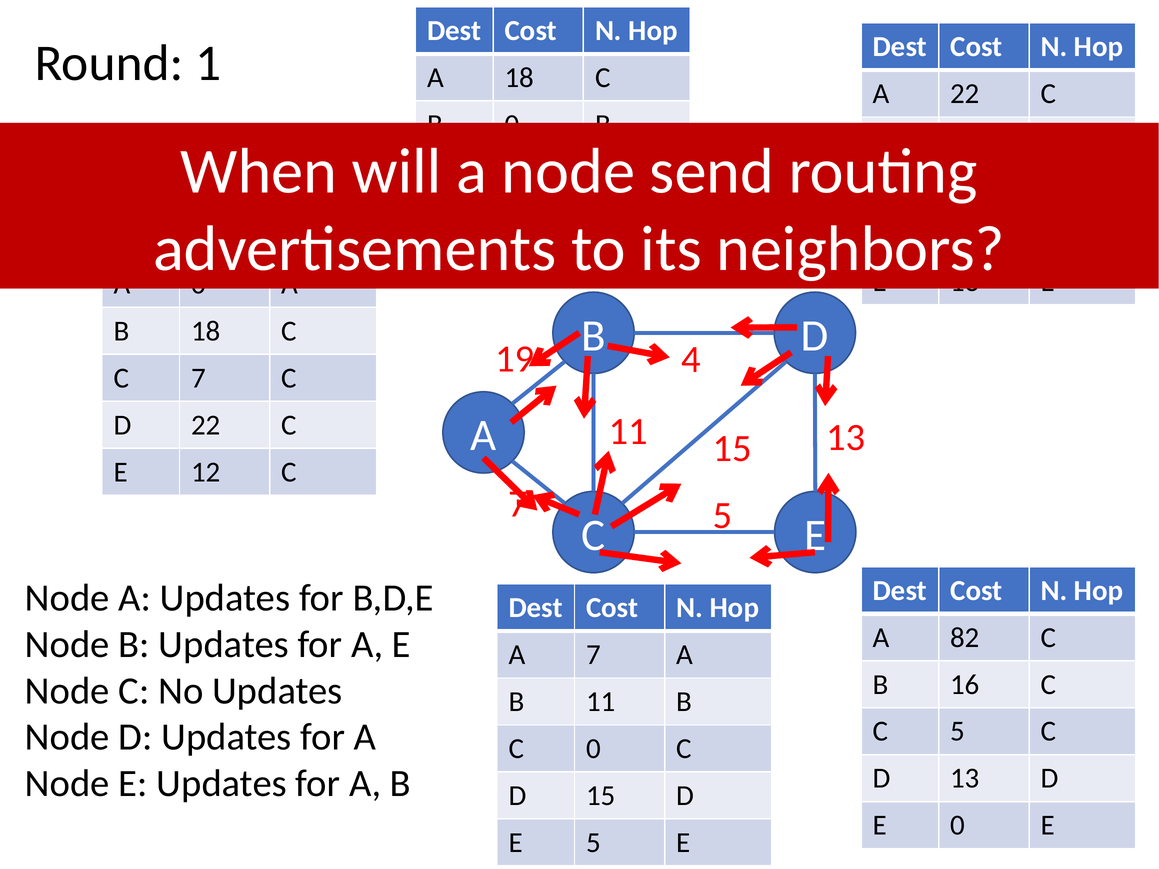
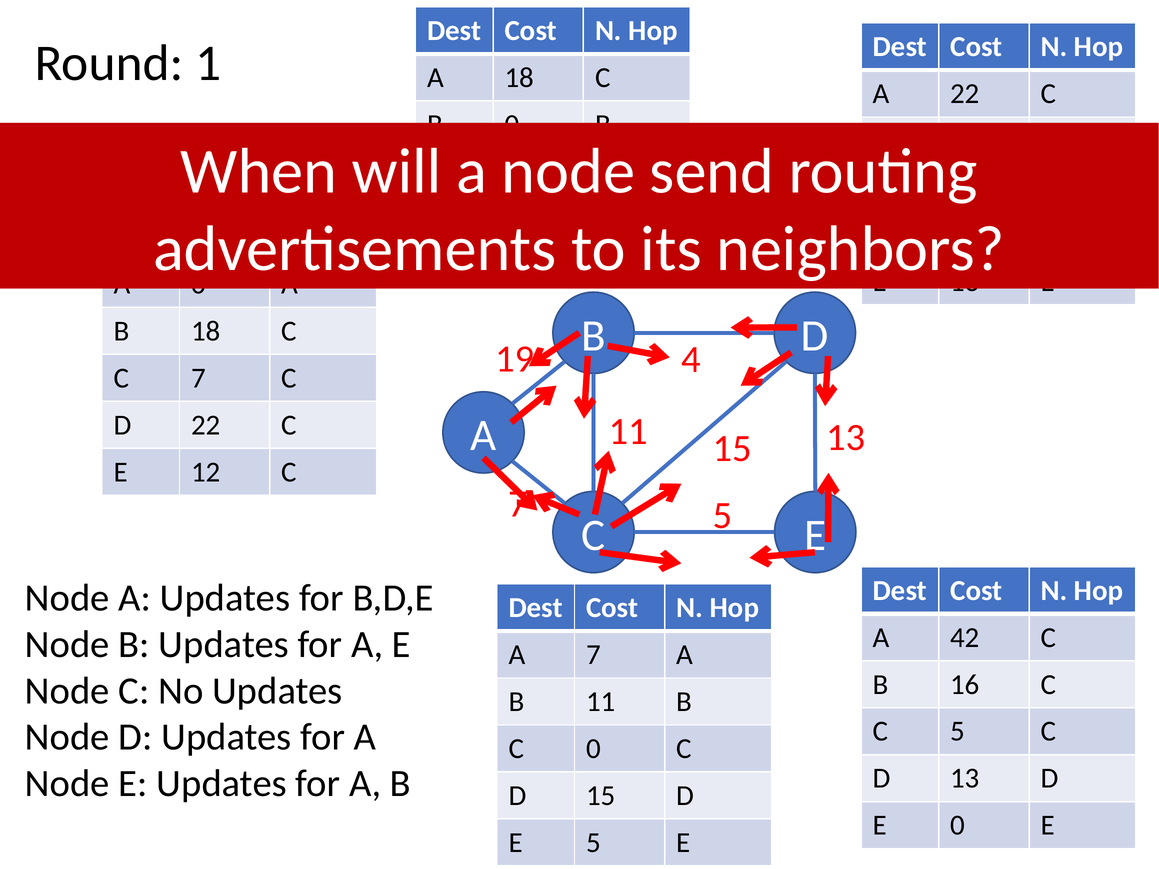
82: 82 -> 42 (965, 638)
